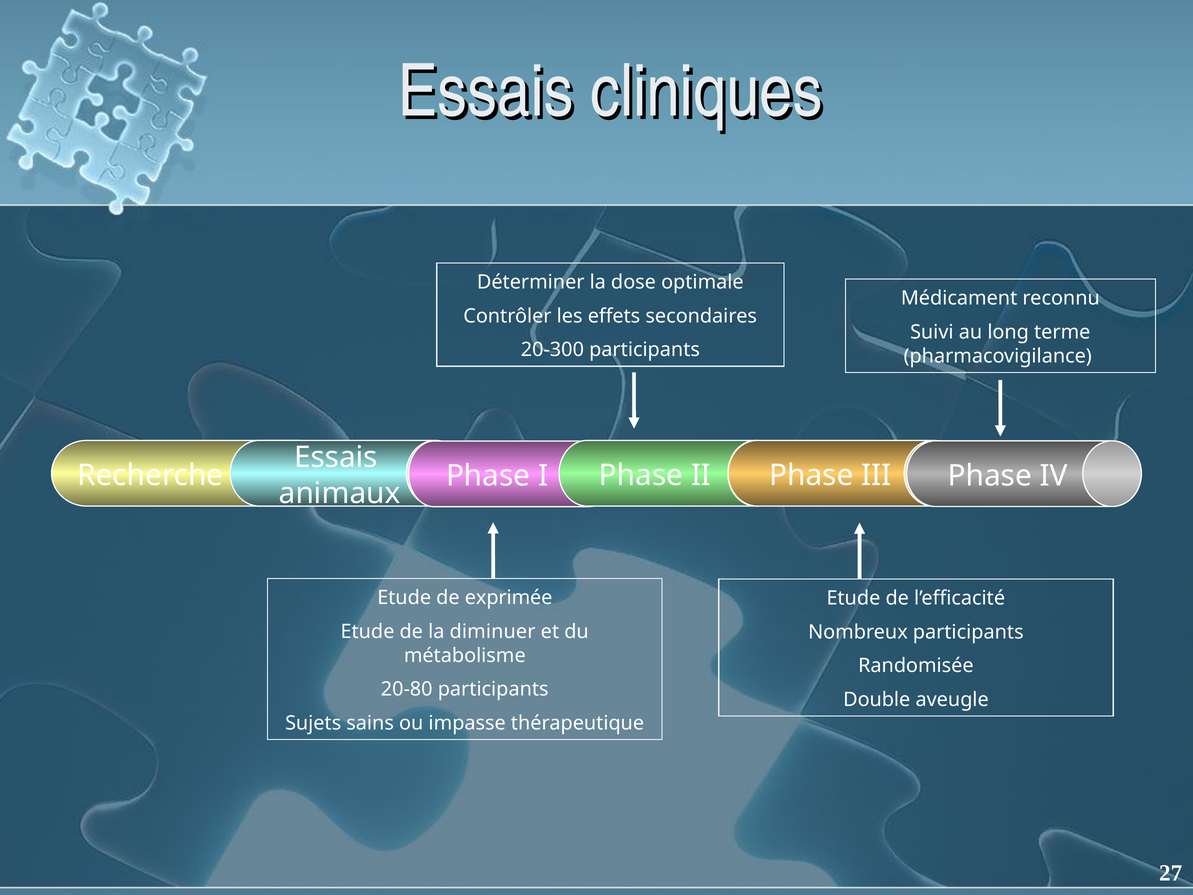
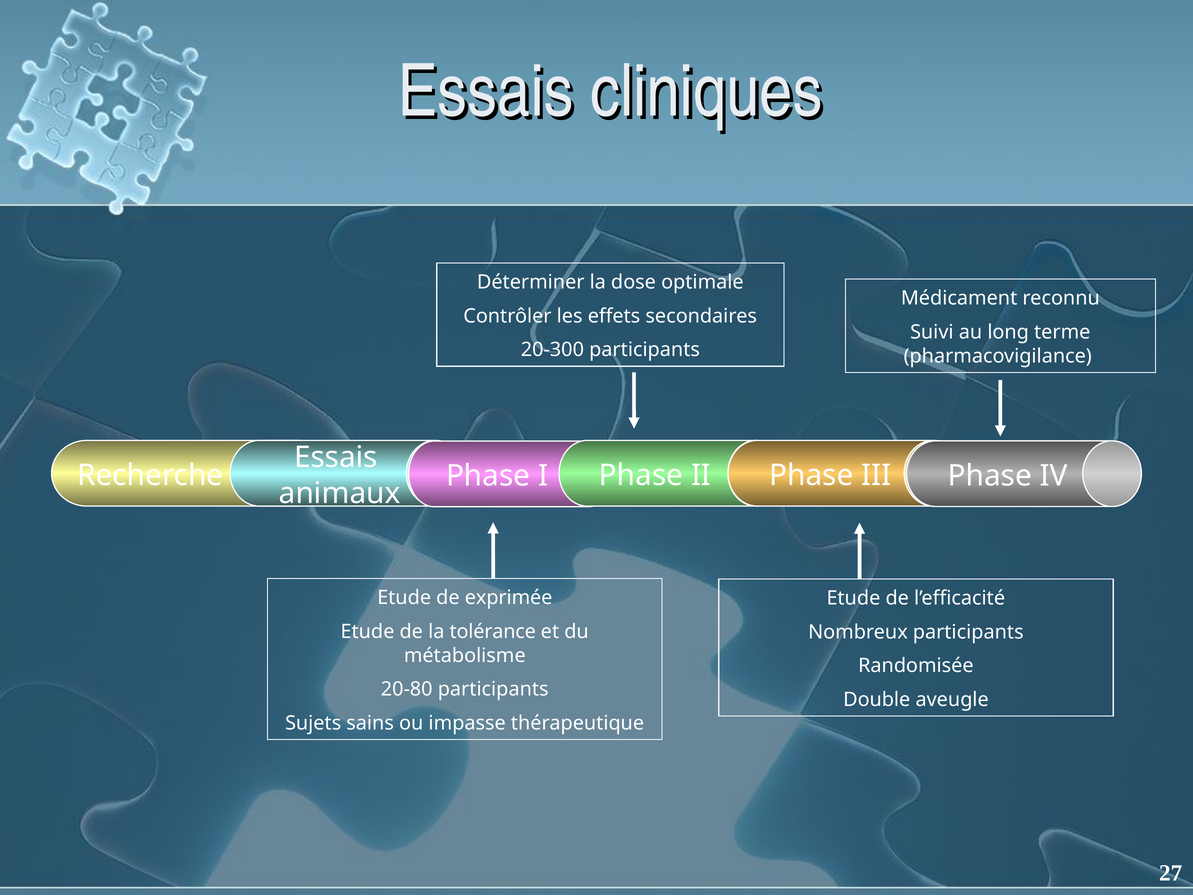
diminuer: diminuer -> tolérance (493, 631)
